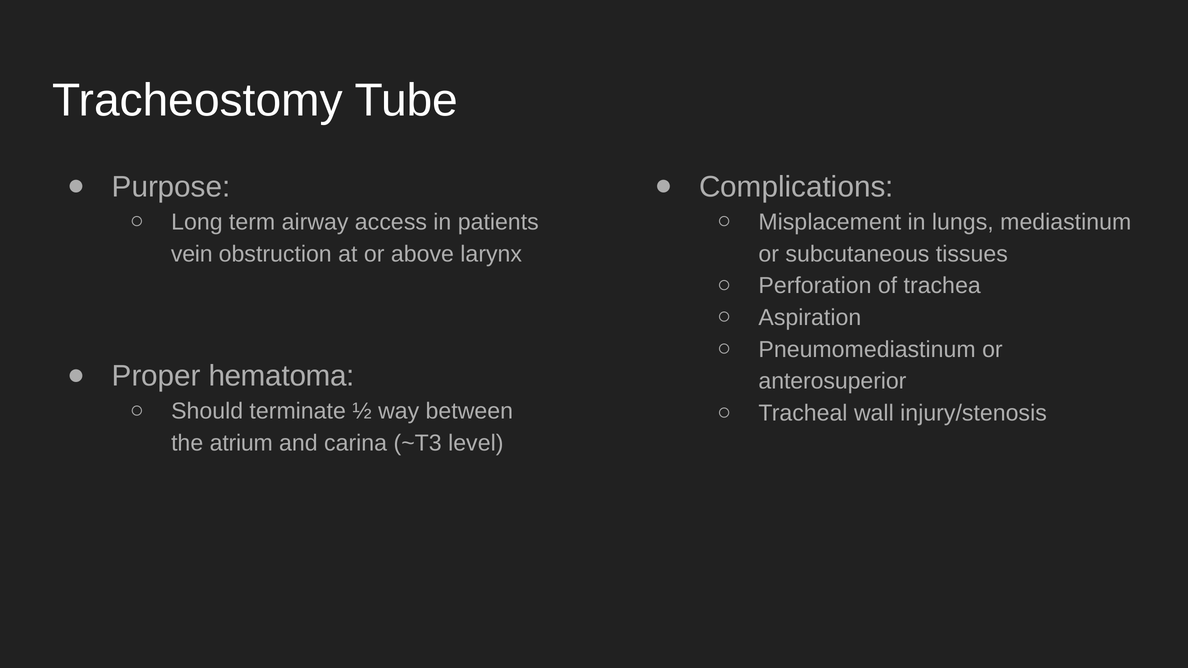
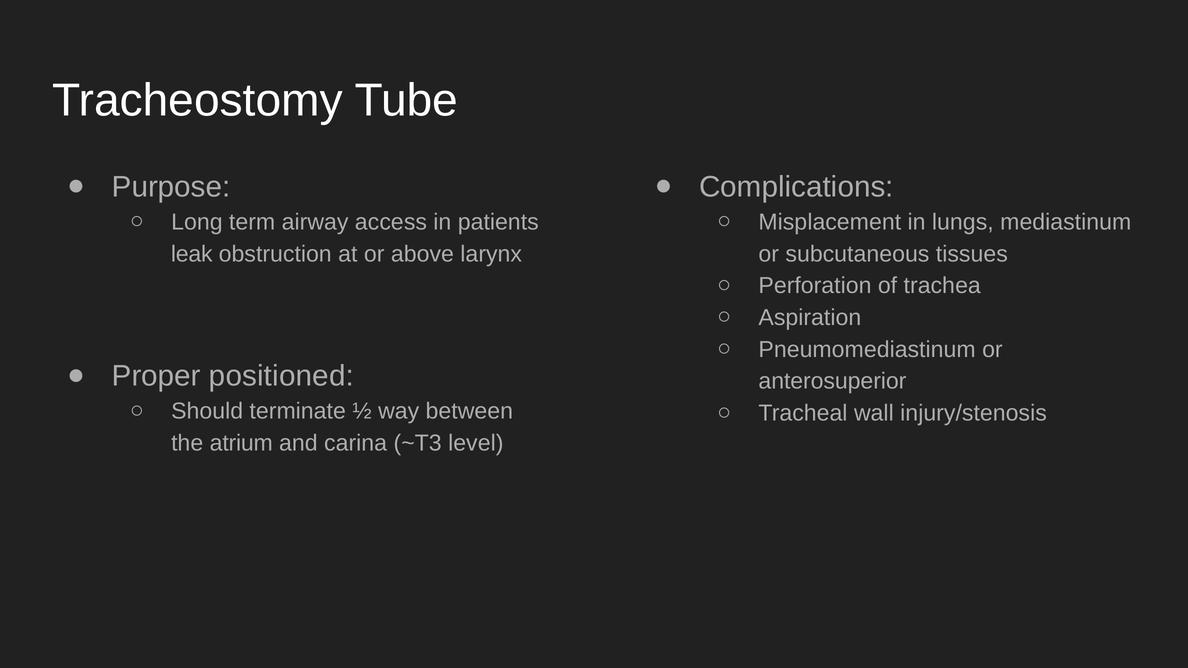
vein: vein -> leak (192, 254)
hematoma: hematoma -> positioned (281, 376)
